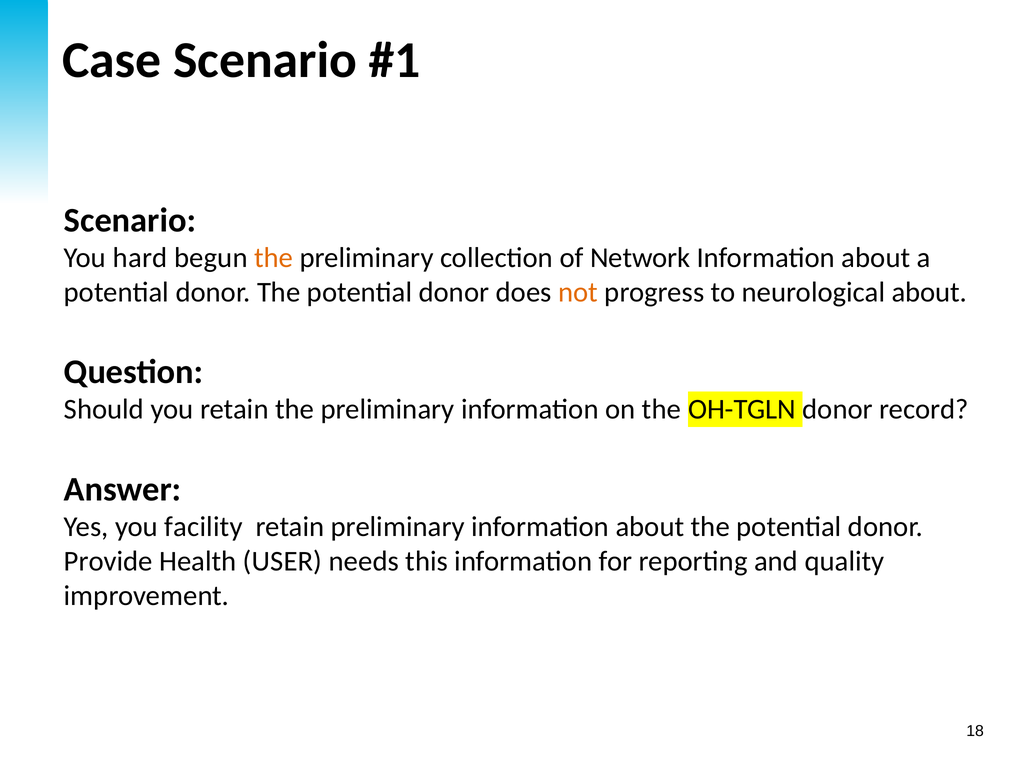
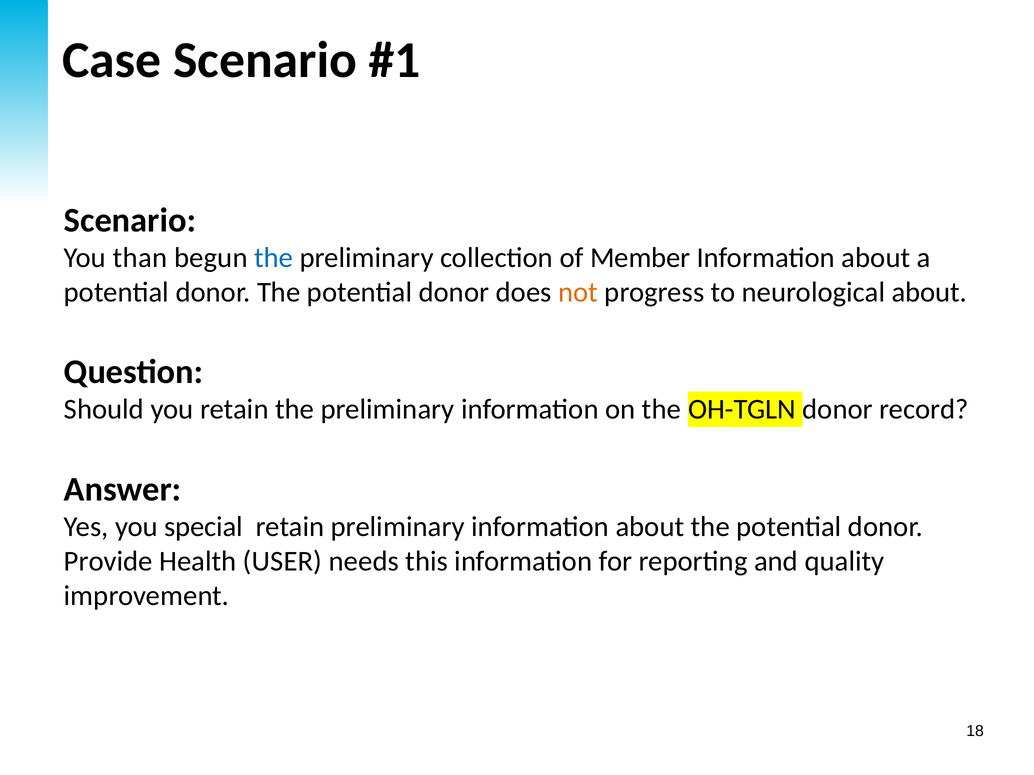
hard: hard -> than (140, 258)
the colour: orange -> blue (274, 258)
Network: Network -> Member (640, 258)
facility: facility -> special (204, 527)
